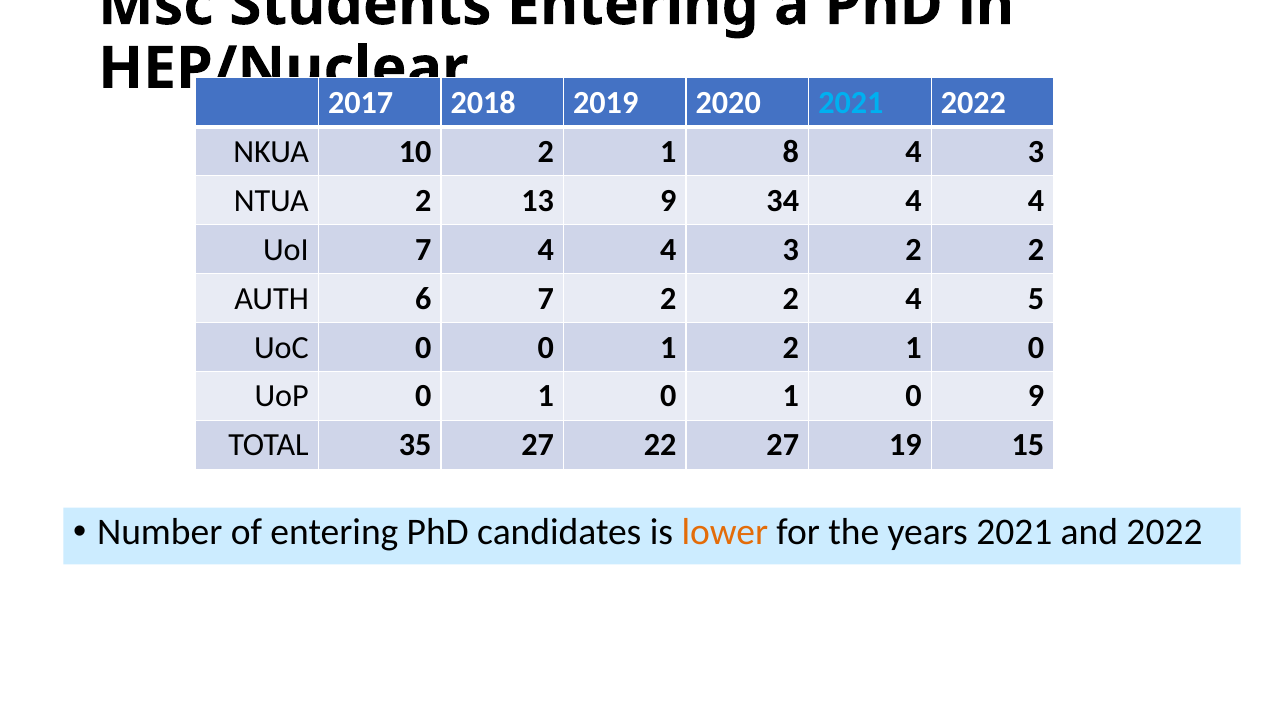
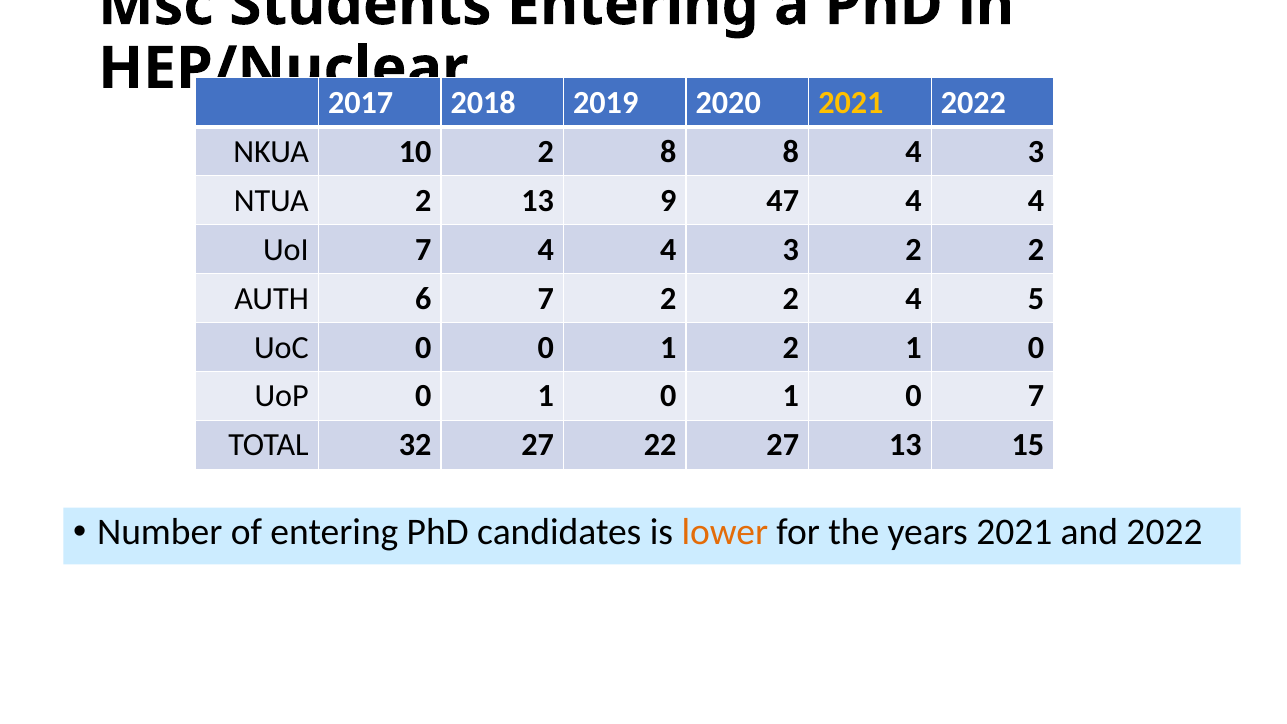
2021 colour: light blue -> yellow (851, 103)
10 2 1: 1 -> 8 (668, 152)
34: 34 -> 47 (783, 201)
0 9: 9 -> 7 (1036, 396)
35: 35 -> 32 (415, 445)
27 19: 19 -> 13 (905, 445)
